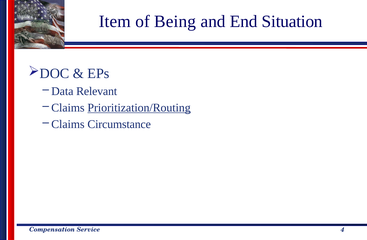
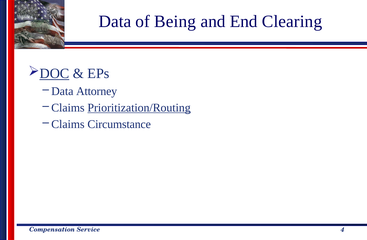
Item: Item -> Data (115, 21)
Situation: Situation -> Clearing (292, 21)
DOC underline: none -> present (54, 73)
Relevant: Relevant -> Attorney (97, 91)
